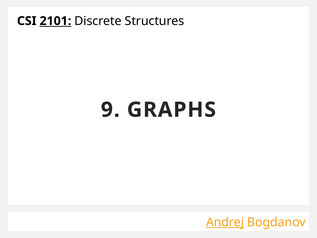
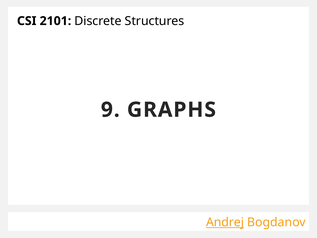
2101 underline: present -> none (55, 21)
